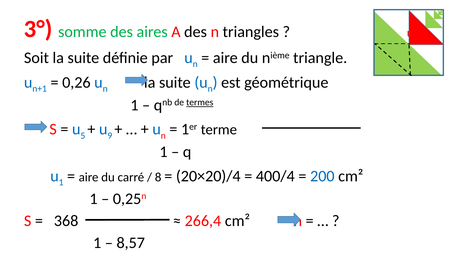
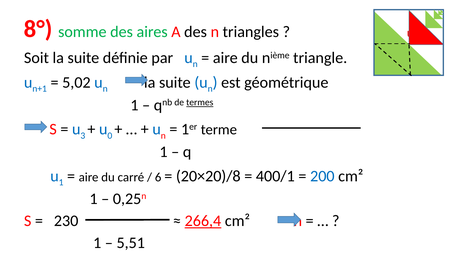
3°: 3° -> 8° (38, 29)
0,26: 0,26 -> 5,02 (76, 83)
5: 5 -> 3 (83, 136)
9: 9 -> 0 (110, 136)
8: 8 -> 6 (158, 177)
20×20)/4: 20×20)/4 -> 20×20)/8 (208, 176)
400/4: 400/4 -> 400/1 (275, 176)
368: 368 -> 230 (66, 221)
266,4 underline: none -> present (203, 221)
8,57: 8,57 -> 5,51 (131, 243)
